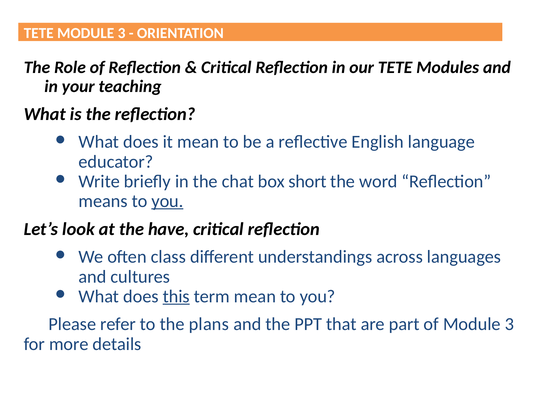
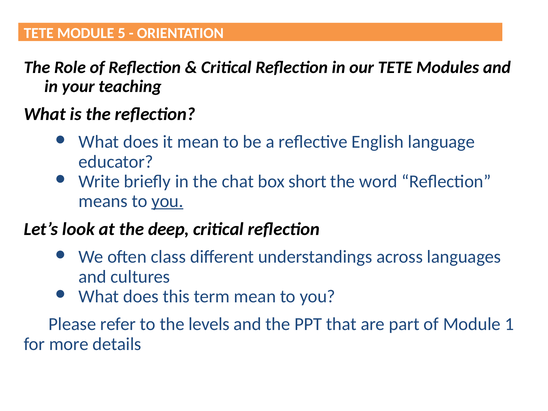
TETE MODULE 3: 3 -> 5 (122, 33)
have: have -> deep (169, 229)
this underline: present -> none (176, 296)
plans: plans -> levels (209, 324)
of Module 3: 3 -> 1 (509, 324)
